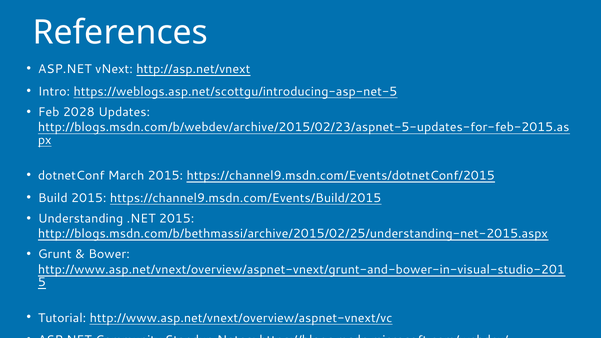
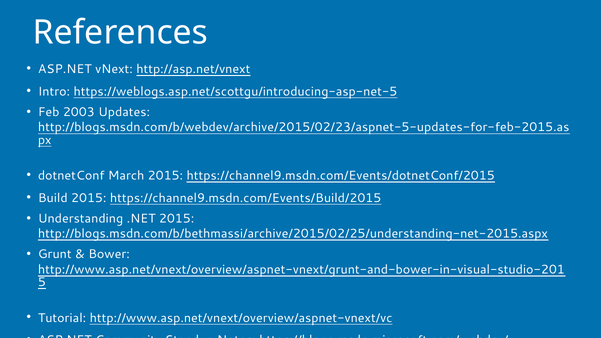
2028: 2028 -> 2003 (79, 112)
